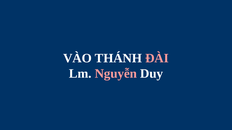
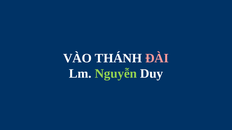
Nguyễn colour: pink -> light green (116, 74)
